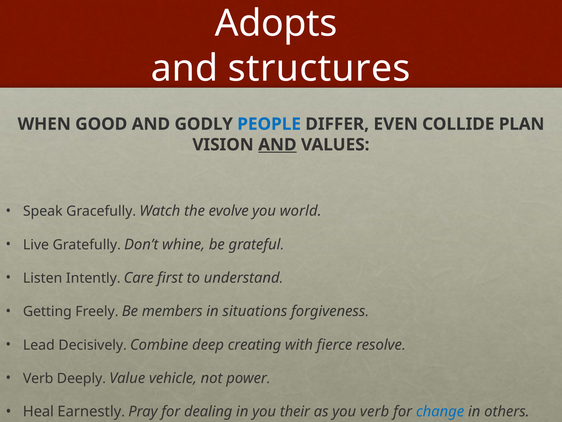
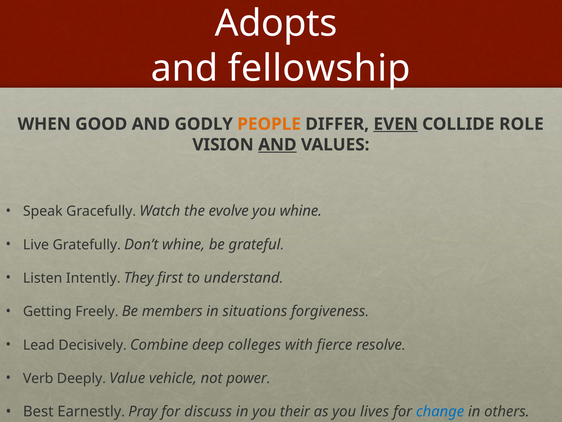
structures: structures -> fellowship (319, 68)
PEOPLE colour: blue -> orange (269, 124)
EVEN underline: none -> present (396, 124)
PLAN: PLAN -> ROLE (521, 124)
you world: world -> whine (301, 211)
Care: Care -> They (139, 278)
creating: creating -> colleges (254, 344)
Heal: Heal -> Best (38, 411)
dealing: dealing -> discuss (208, 411)
you verb: verb -> lives (375, 411)
